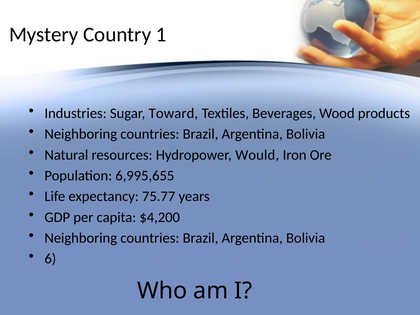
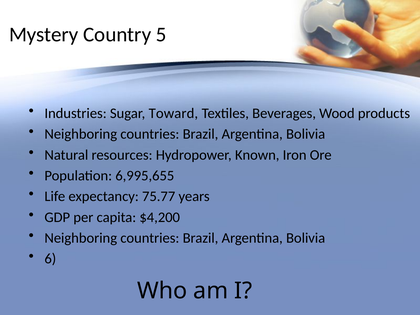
1: 1 -> 5 (161, 35)
Would: Would -> Known (257, 155)
